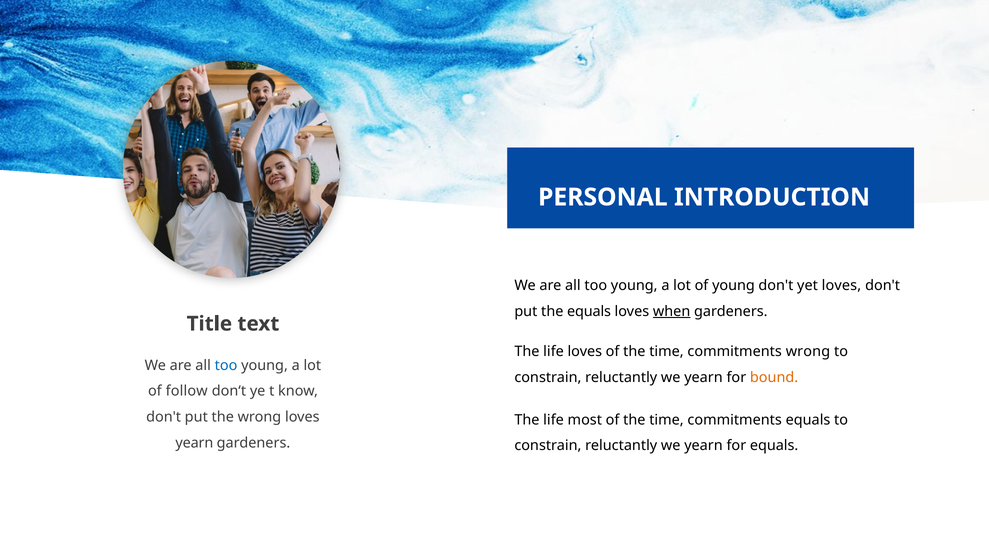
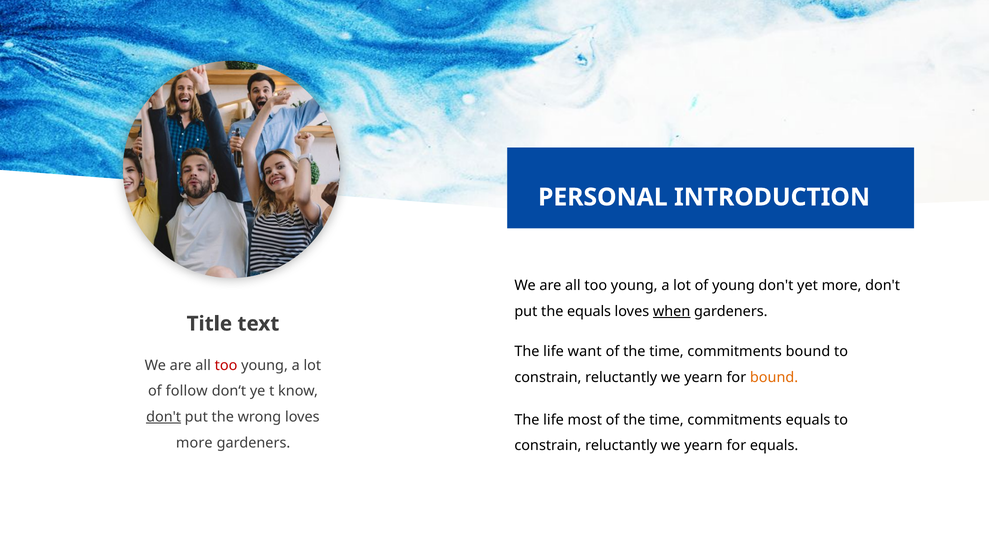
yet loves: loves -> more (842, 285)
life loves: loves -> want (585, 351)
commitments wrong: wrong -> bound (808, 351)
too colour: blue -> red (226, 365)
don't underline: none -> present (164, 416)
yearn: yearn -> more (194, 442)
